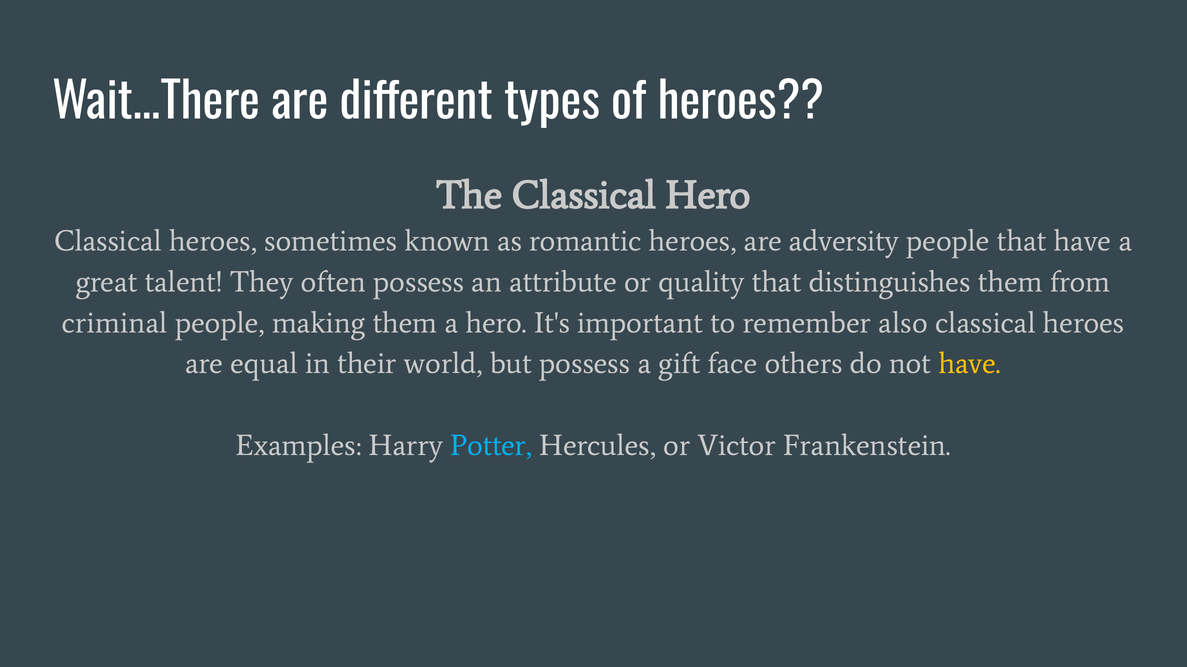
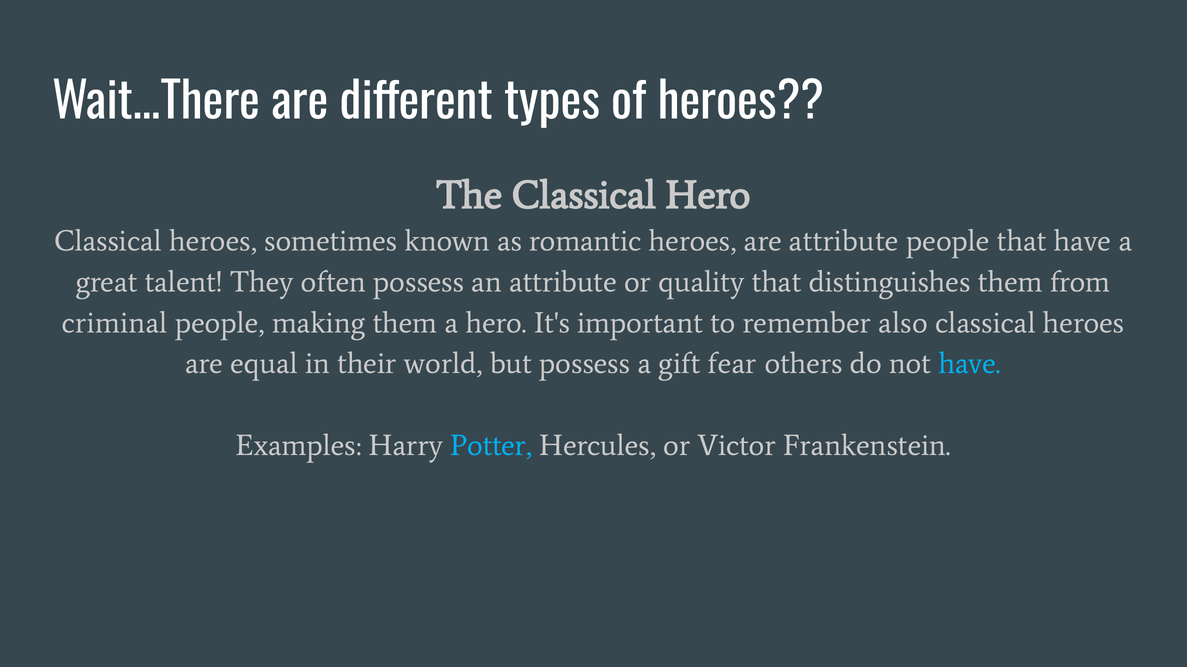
are adversity: adversity -> attribute (844, 241)
face: face -> fear (732, 364)
have colour: yellow -> light blue (970, 364)
